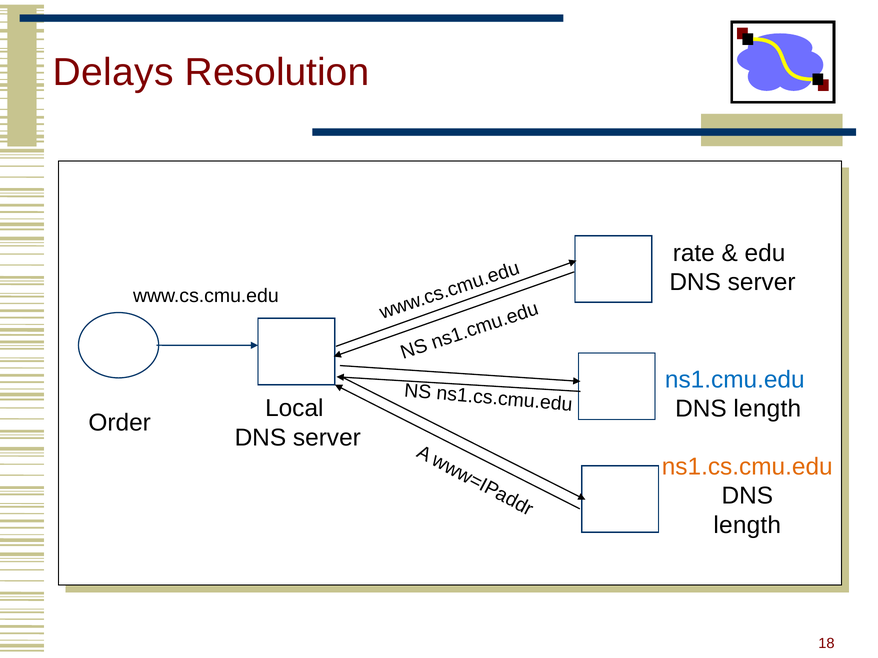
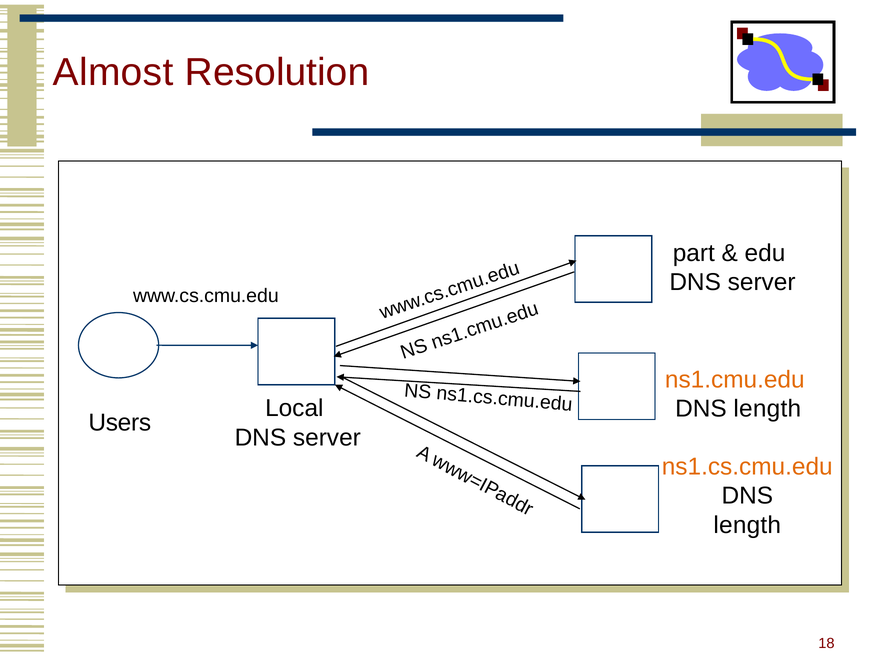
Delays: Delays -> Almost (113, 72)
rate: rate -> part (694, 253)
ns1.cmu.edu colour: blue -> orange (735, 380)
Order: Order -> Users (120, 423)
